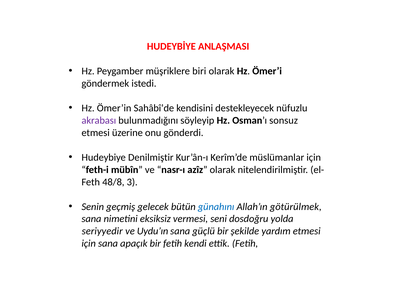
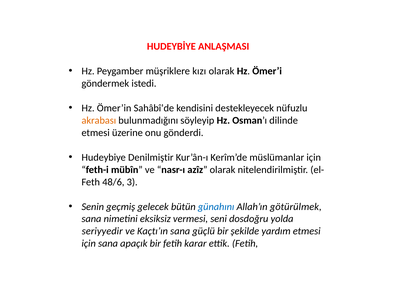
biri: biri -> kızı (199, 71)
akrabası colour: purple -> orange (99, 120)
sonsuz: sonsuz -> dilinde (284, 120)
48/8: 48/8 -> 48/6 (113, 182)
Uydu’ın: Uydu’ın -> Kaçtı’ın (153, 231)
kendi: kendi -> karar (195, 244)
